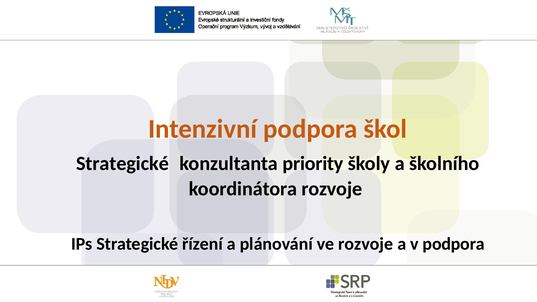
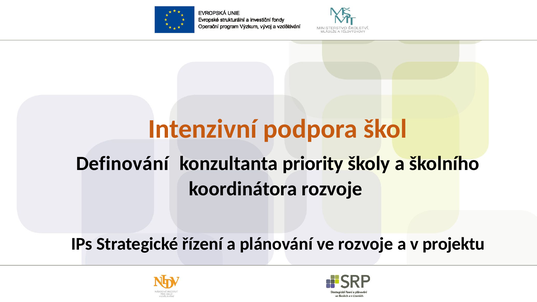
Strategické: Strategické -> Definování (122, 163)
v podpora: podpora -> projektu (454, 244)
